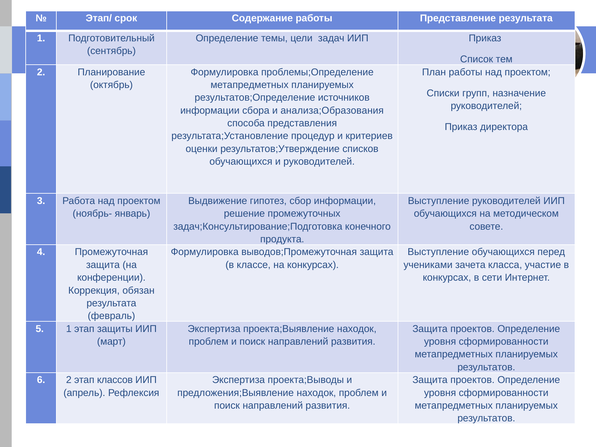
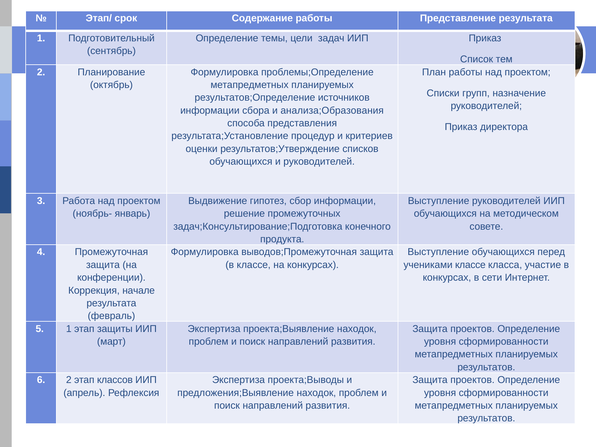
учениками зачета: зачета -> классе (470, 265)
обязан: обязан -> начале (139, 290)
